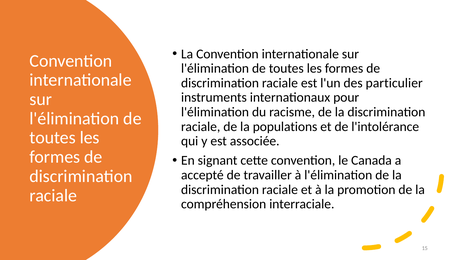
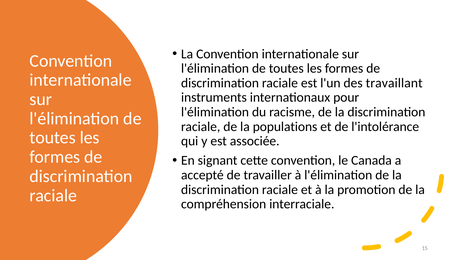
particulier: particulier -> travaillant (394, 83)
